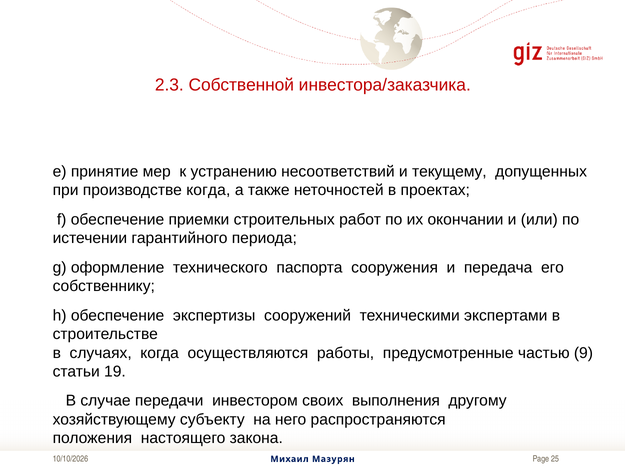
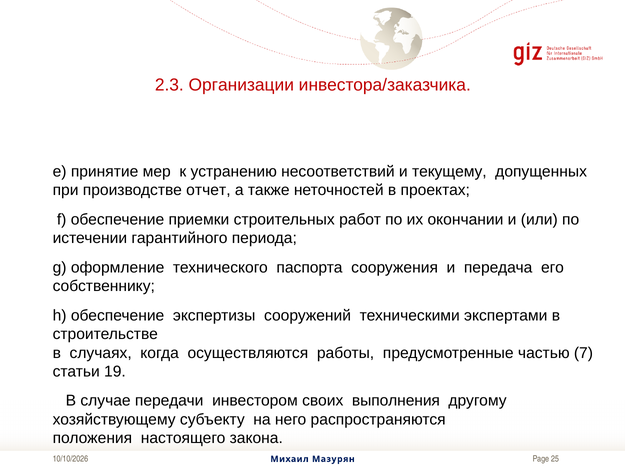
Собственной: Собственной -> Организации (241, 85)
производстве когда: когда -> отчет (208, 190)
9: 9 -> 7 (583, 353)
